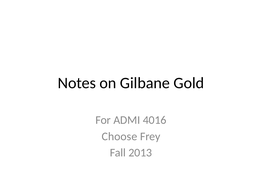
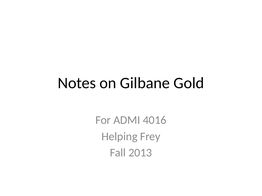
Choose: Choose -> Helping (120, 137)
